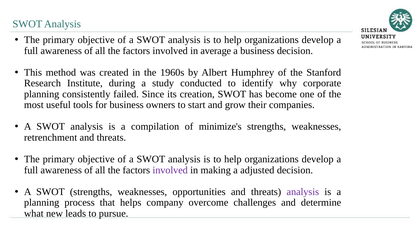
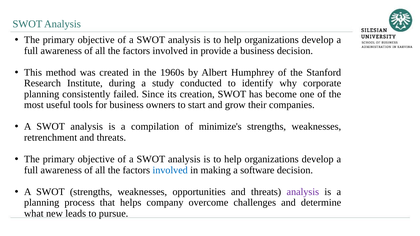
average: average -> provide (216, 51)
involved colour: purple -> blue (170, 170)
adjusted: adjusted -> software (257, 170)
